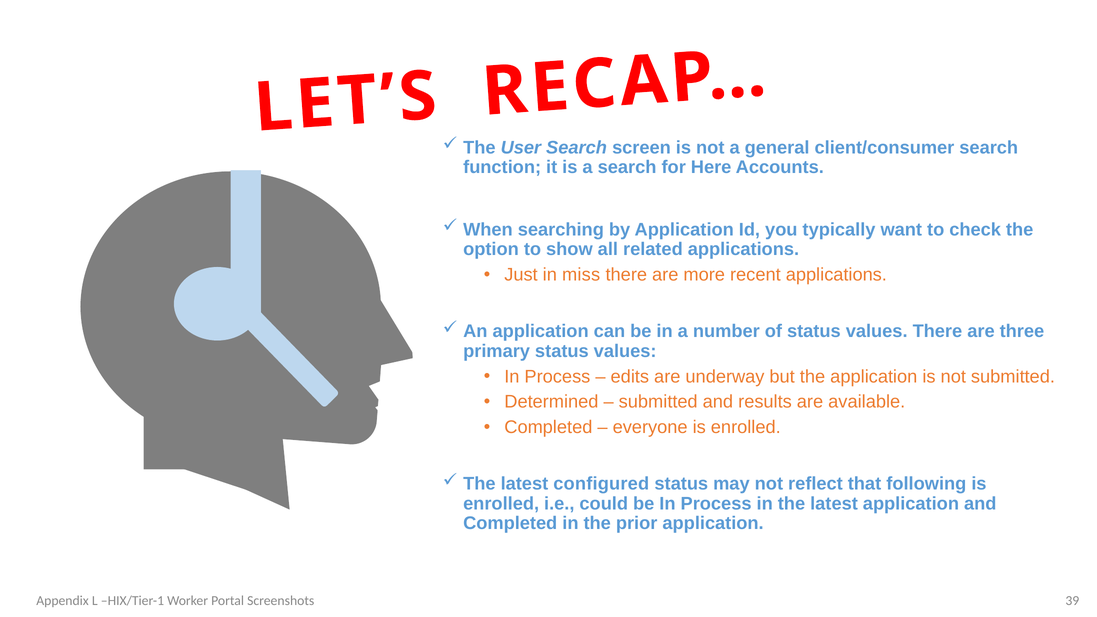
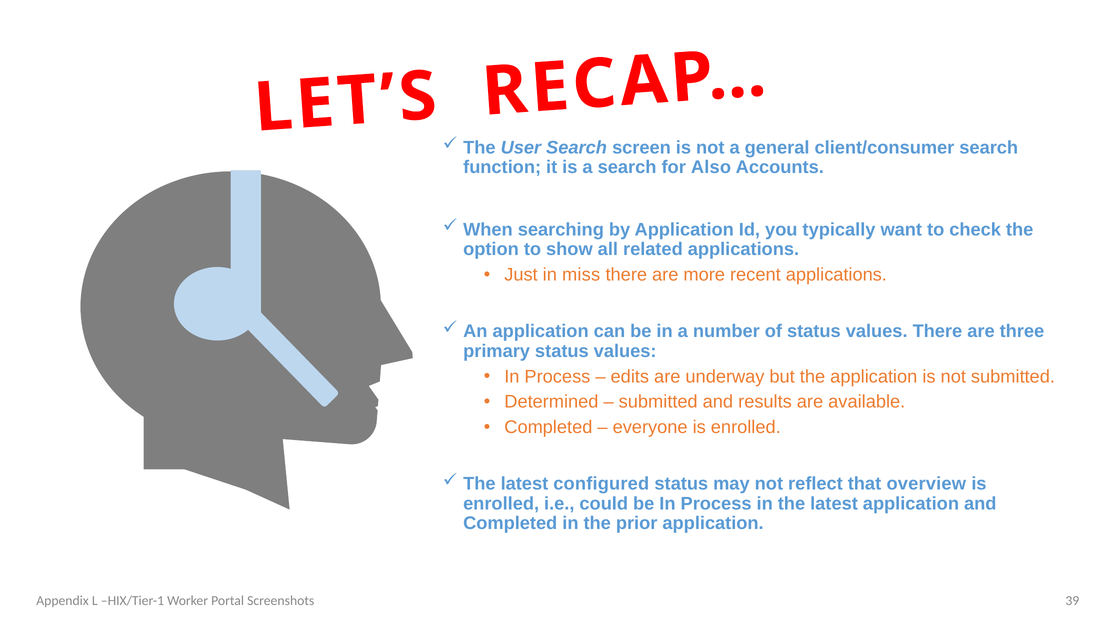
Here: Here -> Also (711, 167)
following: following -> overview (926, 484)
